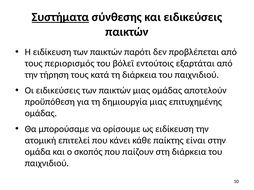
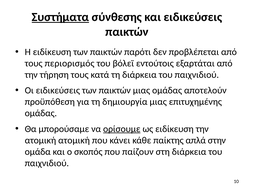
ορίσουμε underline: none -> present (122, 129)
ατομική επιτελεί: επιτελεί -> ατομική (74, 141)
είναι: είναι -> απλά (196, 141)
